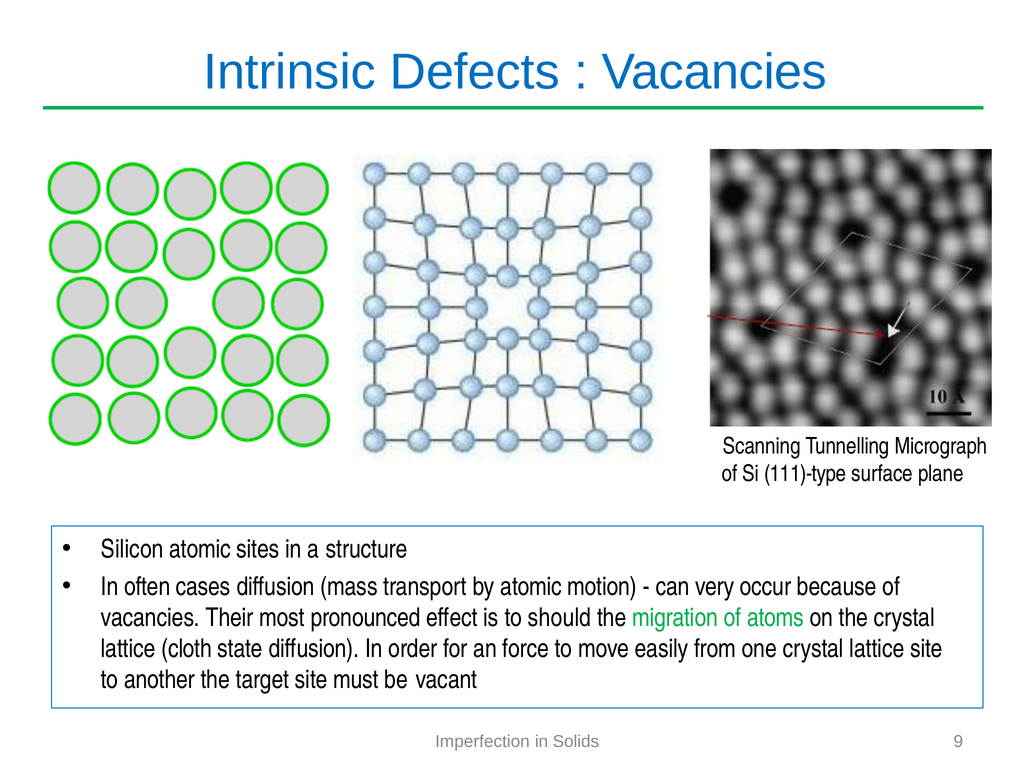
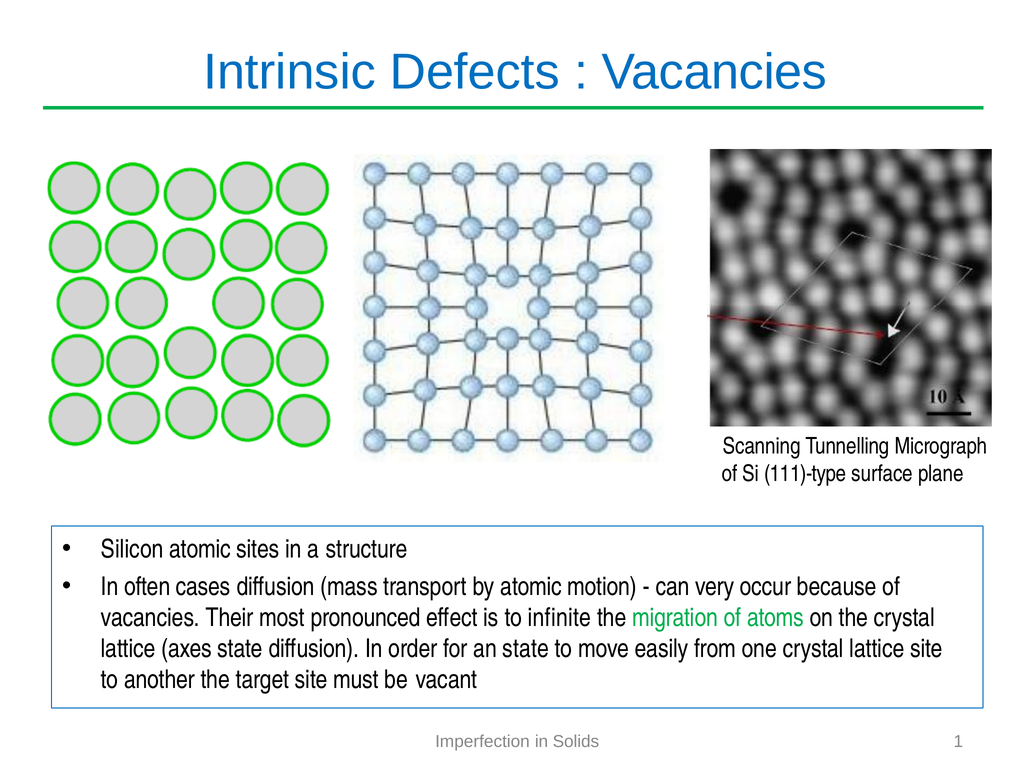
should: should -> infinite (560, 617)
cloth: cloth -> axes (187, 648)
an force: force -> state (526, 648)
9: 9 -> 1 (958, 741)
